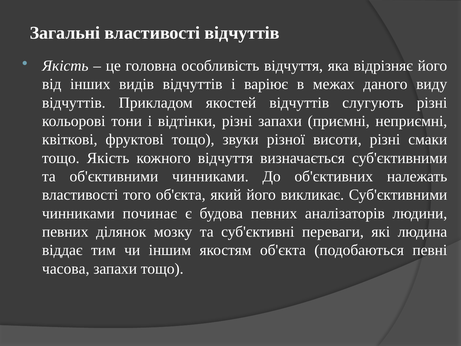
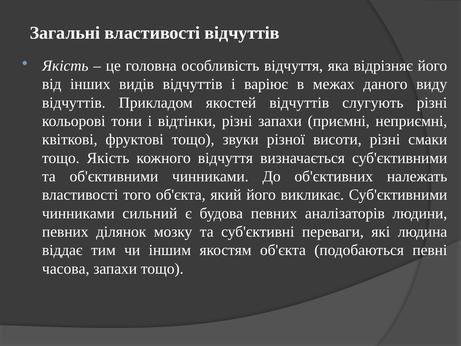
починає: починає -> сильний (150, 213)
